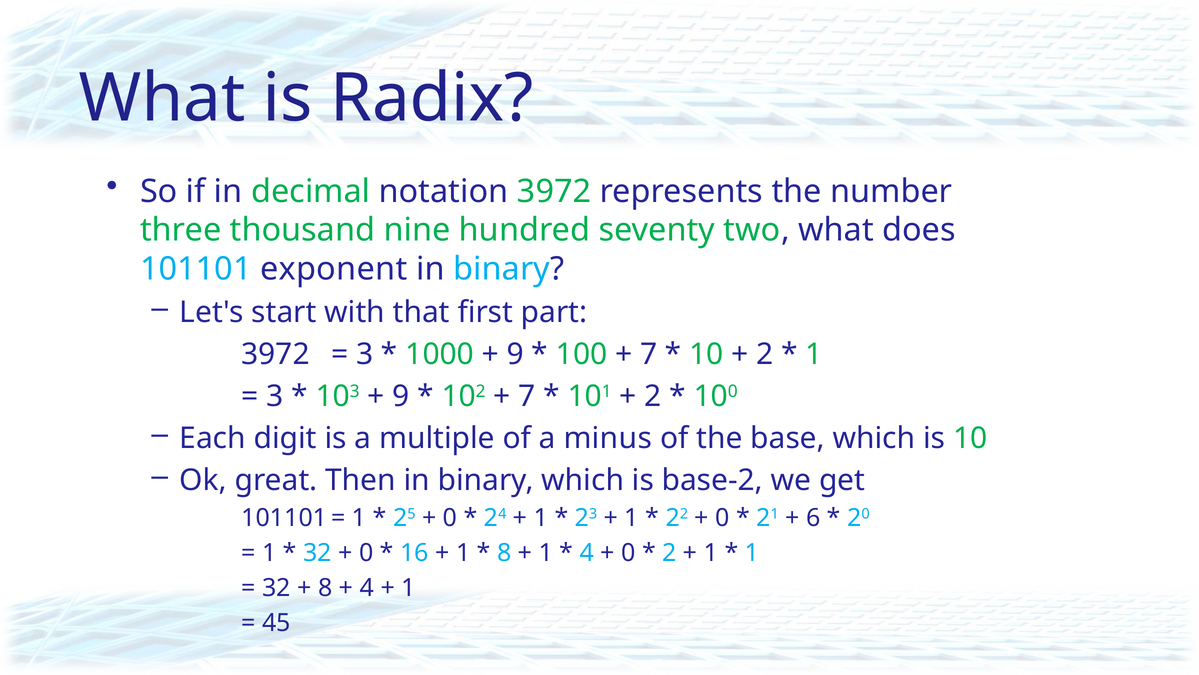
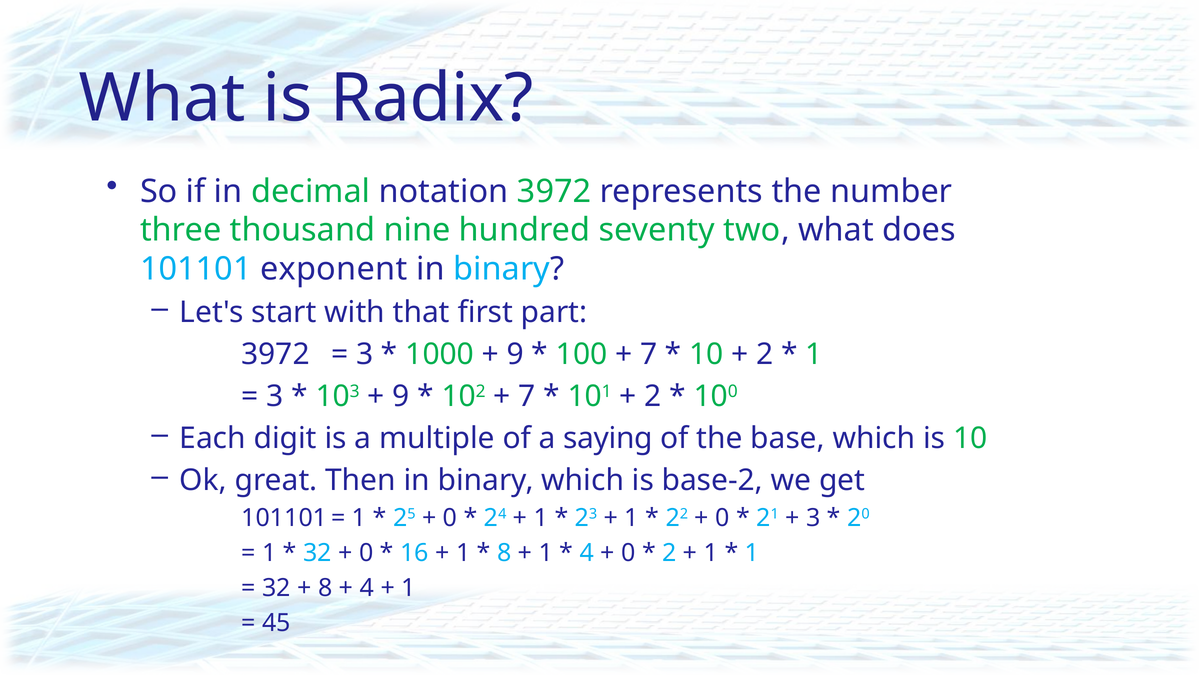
minus: minus -> saying (608, 438)
6: 6 -> 3 (813, 518)
